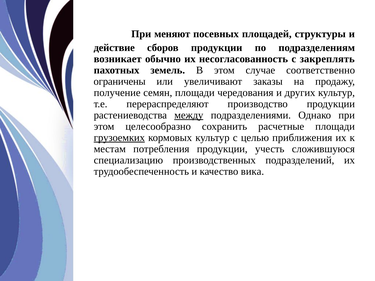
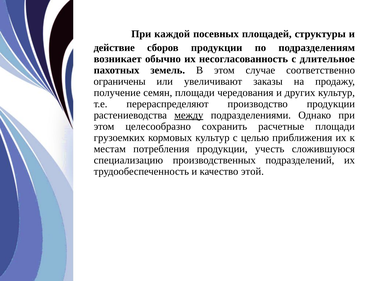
меняют: меняют -> каждой (172, 34)
закреплять: закреплять -> длительное (327, 59)
грузоемких underline: present -> none (119, 138)
вика: вика -> этой (252, 172)
